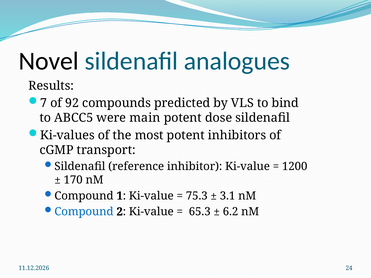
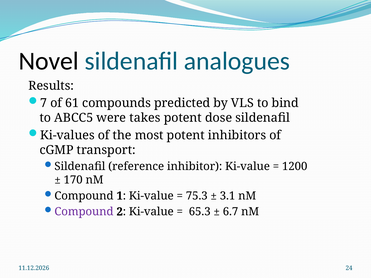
92: 92 -> 61 (72, 103)
main: main -> takes (145, 118)
Compound colour: blue -> purple (84, 212)
6.2: 6.2 -> 6.7 (231, 212)
